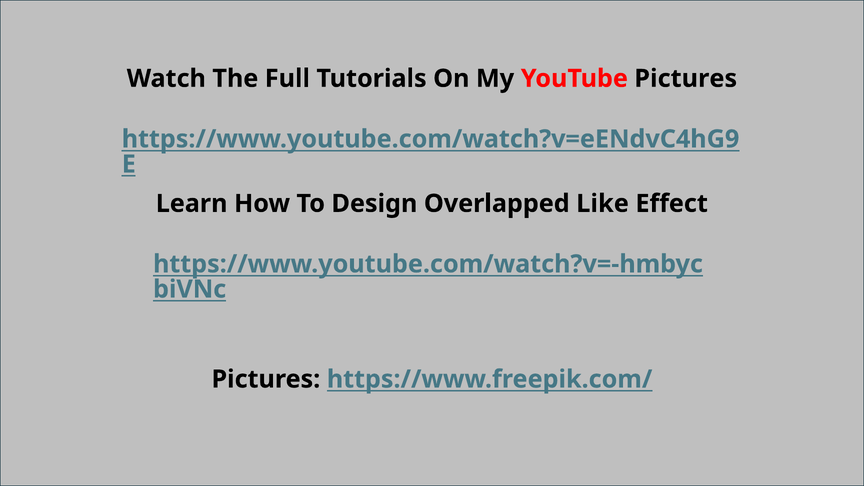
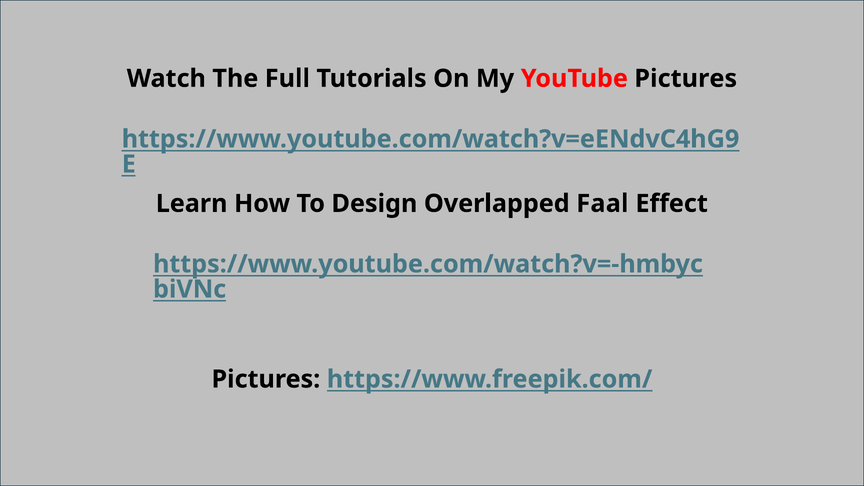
Like: Like -> Faal (602, 204)
